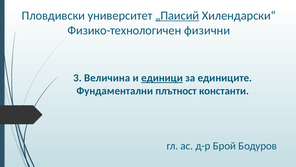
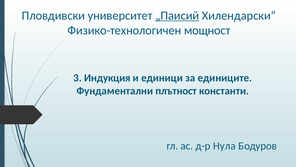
физични: физични -> мощност (207, 30)
Величина: Величина -> Индукция (107, 78)
единици underline: present -> none (162, 78)
Брой: Брой -> Нула (224, 146)
